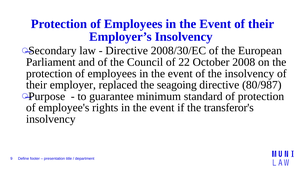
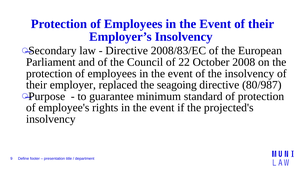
2008/30/EC: 2008/30/EC -> 2008/83/EC (178, 51)
transferor's: transferor's -> projected's (229, 108)
